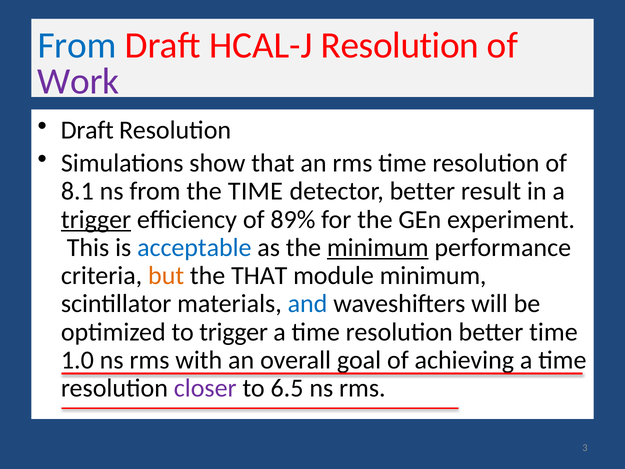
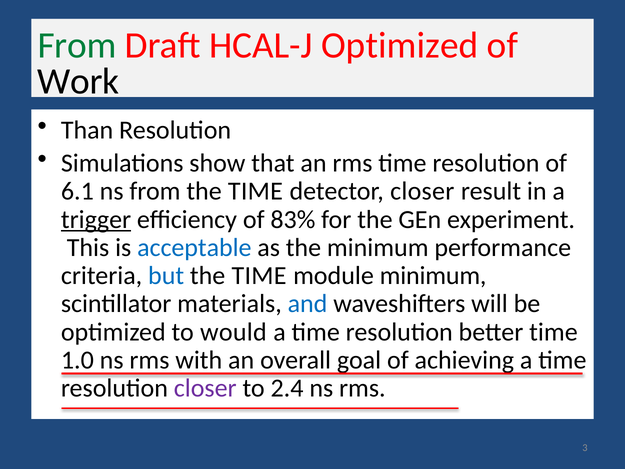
From colour: blue -> green (77, 46)
HCAL-J Resolution: Resolution -> Optimized (400, 46)
Work colour: purple -> black (78, 81)
Draft: Draft -> Than (87, 130)
8.1: 8.1 -> 6.1 (77, 191)
detector better: better -> closer (422, 191)
89%: 89% -> 83% (293, 219)
minimum underline: present -> none (378, 247)
but colour: orange -> blue (166, 276)
THAT: THAT -> TIME (259, 276)
to trigger: trigger -> would (233, 332)
6.5: 6.5 -> 2.4 (287, 388)
